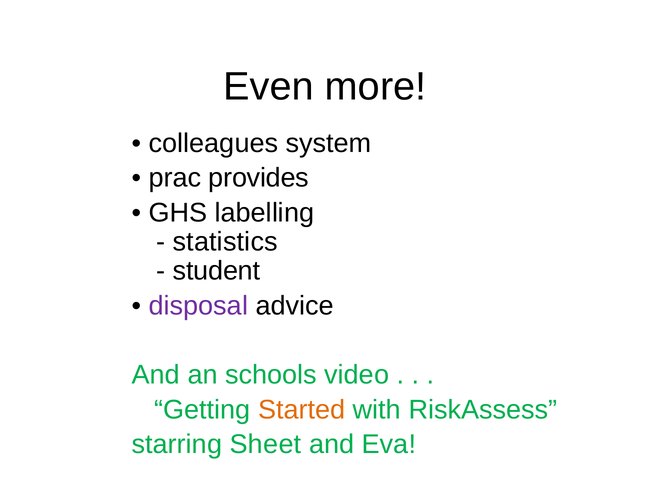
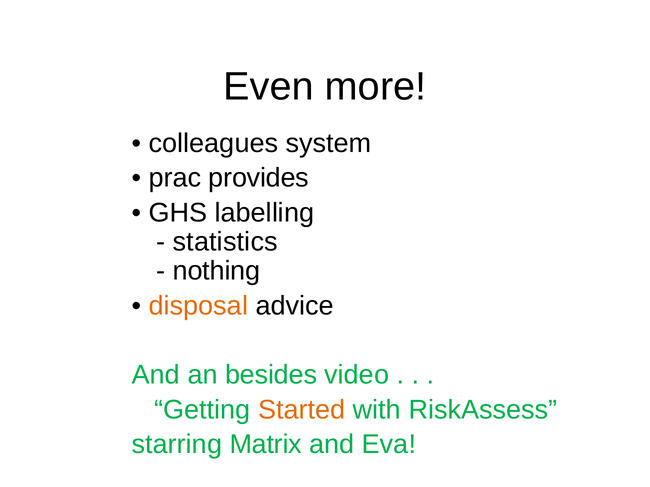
student: student -> nothing (216, 271)
disposal colour: purple -> orange (198, 306)
schools: schools -> besides (271, 375)
Sheet: Sheet -> Matrix (266, 445)
